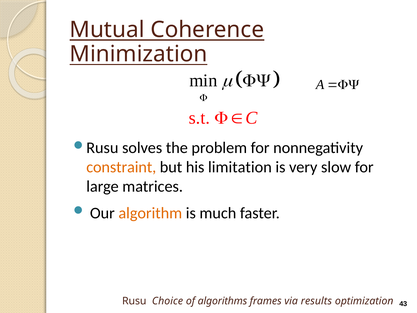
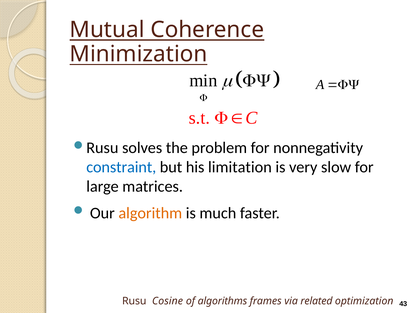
constraint colour: orange -> blue (121, 167)
Choice: Choice -> Cosine (168, 301)
results: results -> related (316, 301)
